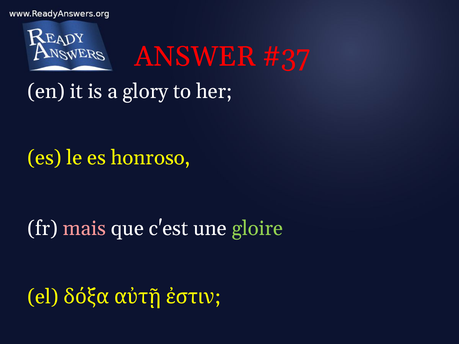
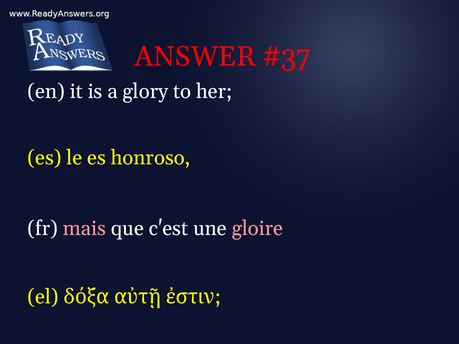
gloire colour: light green -> pink (257, 229)
